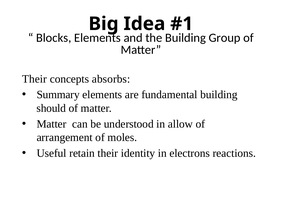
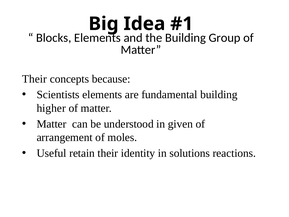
absorbs: absorbs -> because (111, 79)
Summary: Summary -> Scientists (58, 95)
should: should -> higher (51, 108)
allow: allow -> given (180, 124)
electrons: electrons -> solutions (190, 153)
